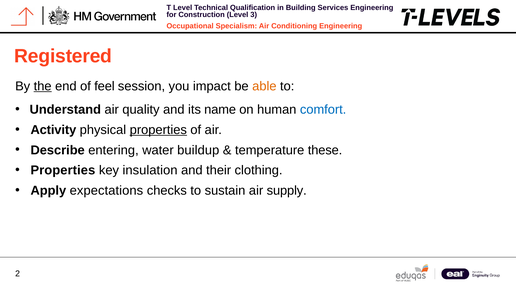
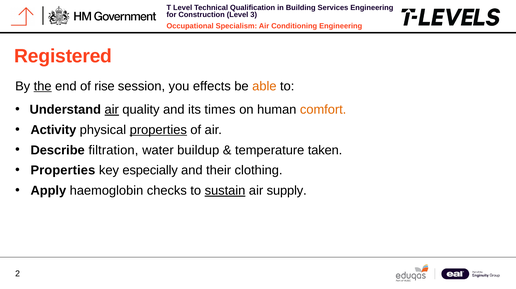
feel: feel -> rise (104, 86)
impact: impact -> effects (212, 86)
air underline: none -> present (112, 109)
name: name -> times (220, 109)
comfort colour: blue -> orange (323, 109)
entering: entering -> filtration (113, 150)
these: these -> taken (325, 150)
insulation: insulation -> especially (150, 170)
expectations: expectations -> haemoglobin (106, 190)
sustain underline: none -> present (225, 190)
